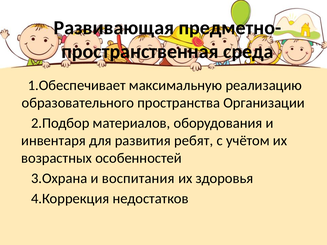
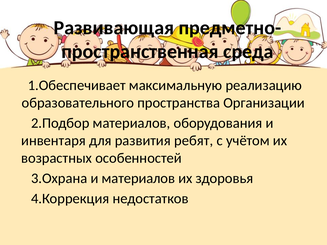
и воспитания: воспитания -> материалов (138, 179)
